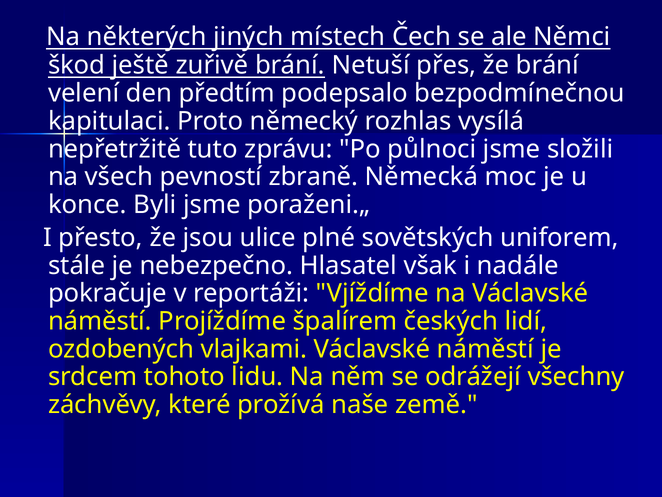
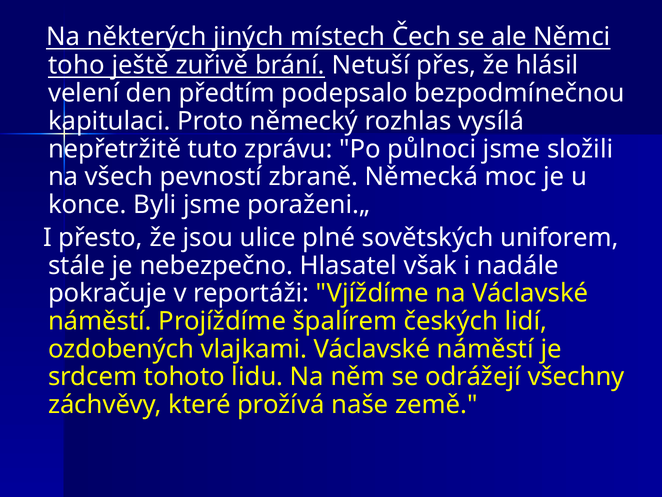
škod: škod -> toho (76, 65)
že brání: brání -> hlásil (547, 65)
